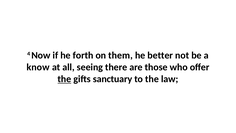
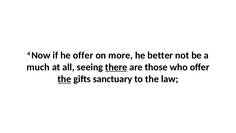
he forth: forth -> offer (83, 55)
them: them -> more (121, 55)
know: know -> much (38, 67)
there underline: none -> present (116, 67)
